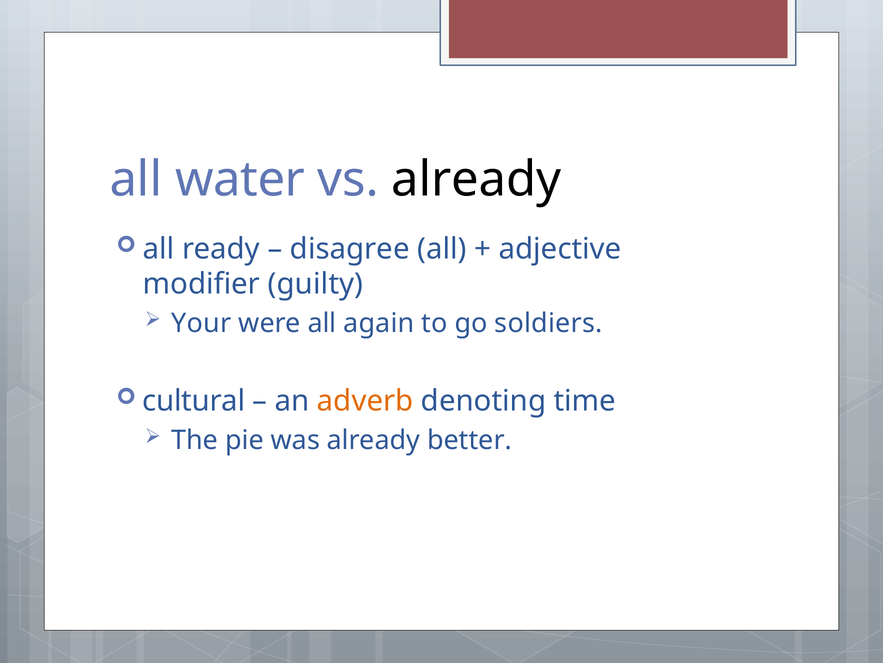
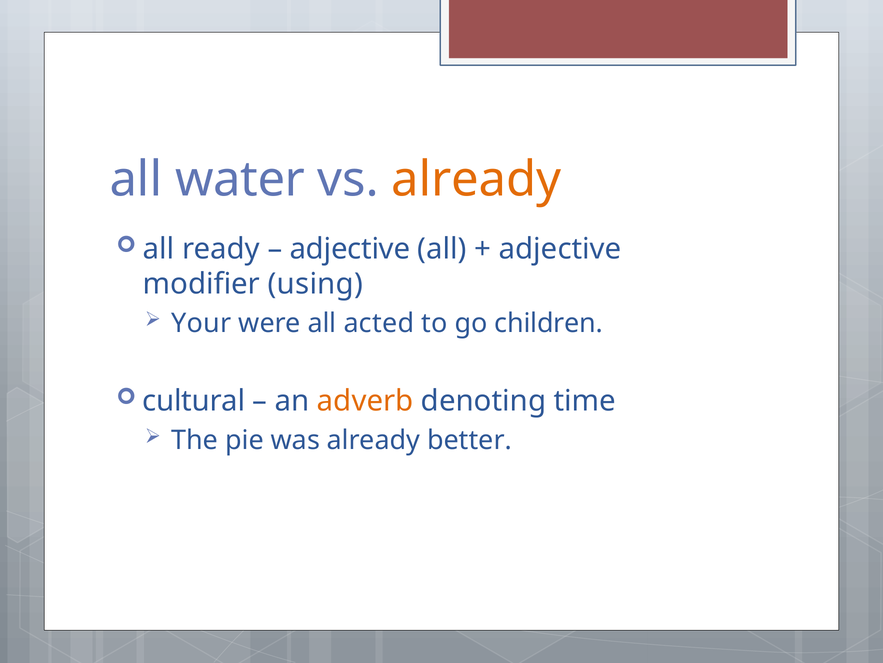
already colour: black -> orange (476, 179)
disagree: disagree -> adjective (350, 249)
guilty: guilty -> using (315, 284)
again: again -> acted (379, 323)
soldiers: soldiers -> children (549, 323)
